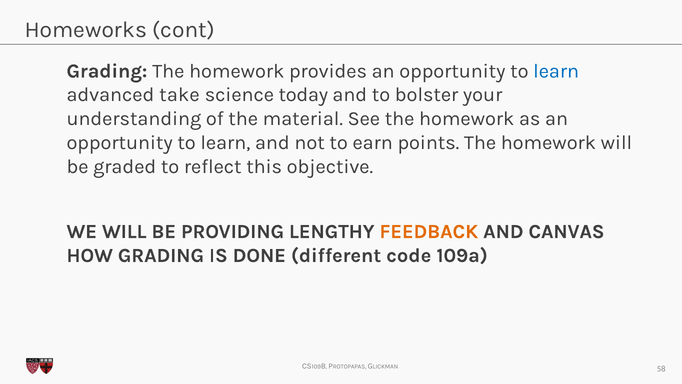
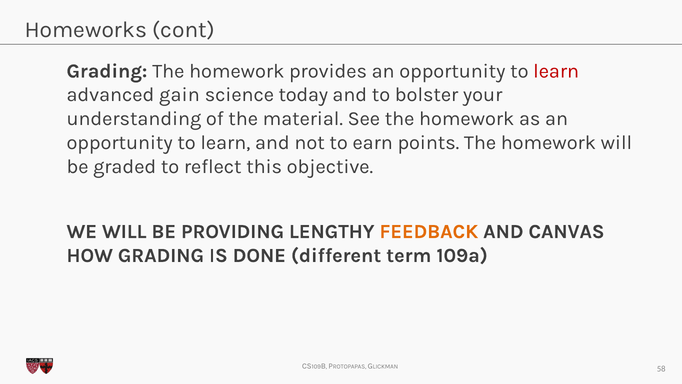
learn colour: blue -> red (556, 71)
take: take -> gain (179, 95)
code: code -> term (409, 255)
